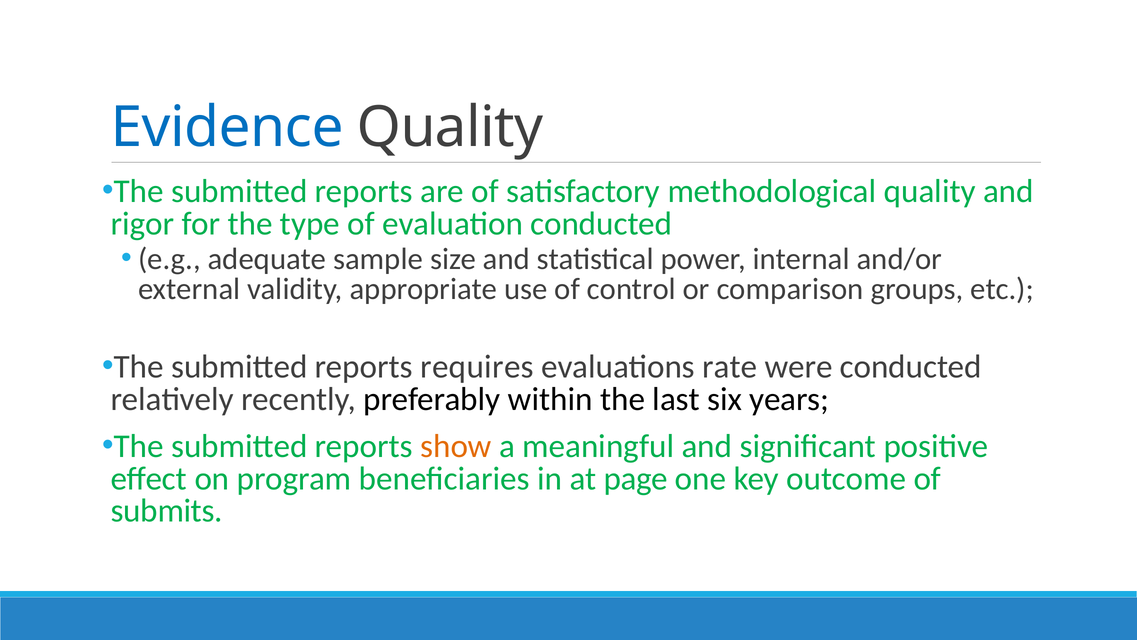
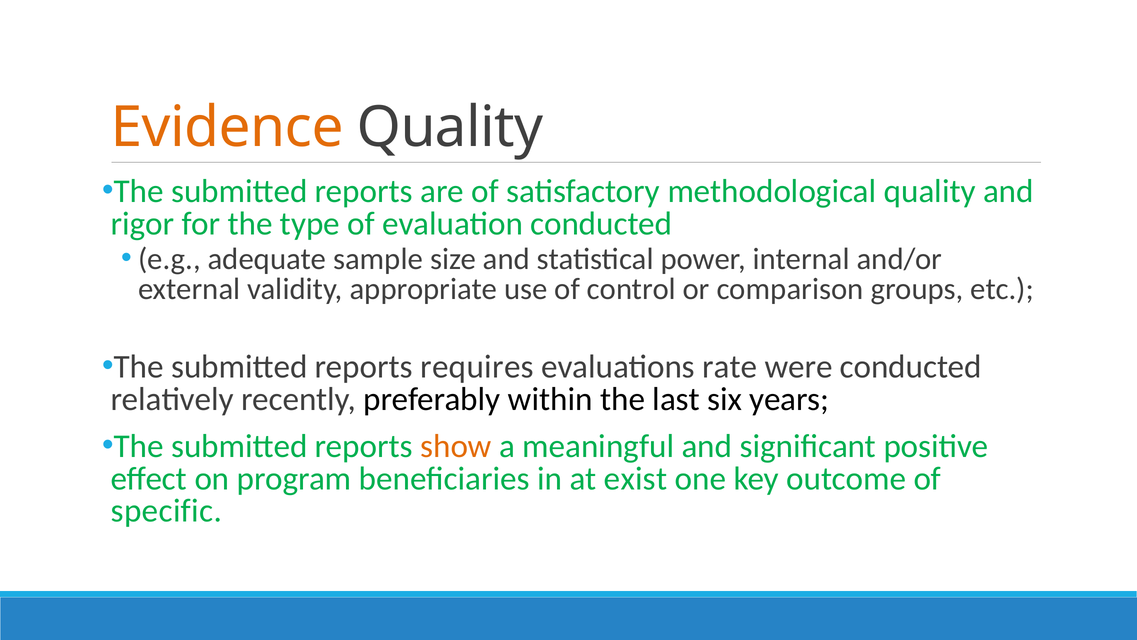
Evidence colour: blue -> orange (227, 127)
page: page -> exist (635, 478)
submits: submits -> specific (166, 511)
